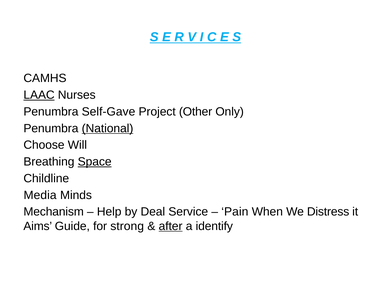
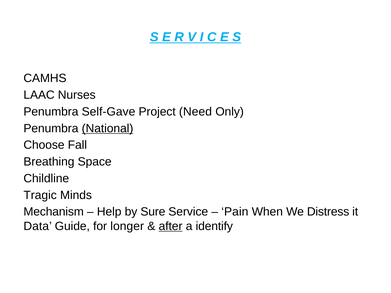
LAAC underline: present -> none (39, 95)
Other: Other -> Need (195, 112)
Will: Will -> Fall (77, 145)
Space underline: present -> none (95, 162)
Media: Media -> Tragic (40, 195)
Deal: Deal -> Sure (153, 212)
Aims: Aims -> Data (38, 226)
strong: strong -> longer (127, 226)
